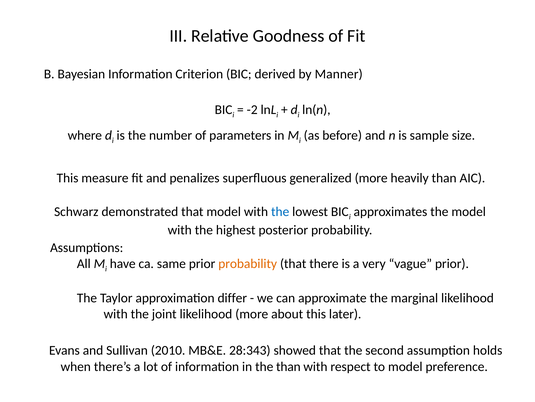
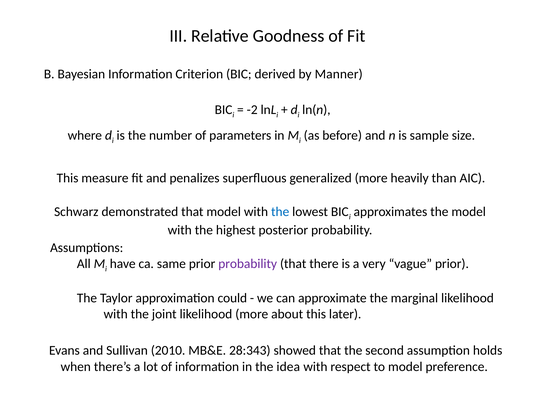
probability colour: orange -> purple (248, 263)
differ: differ -> could (232, 297)
the than: than -> idea (288, 366)
